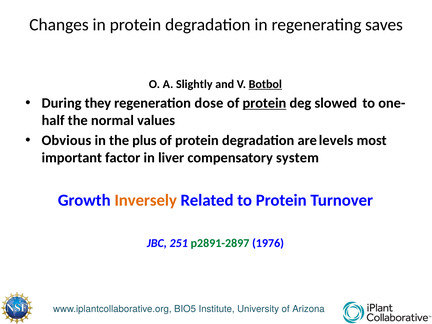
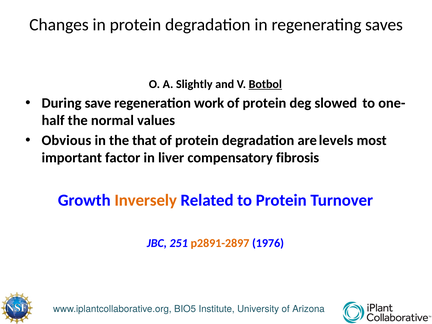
they: they -> save (98, 103)
dose: dose -> work (209, 103)
protein underline: present -> none (264, 103)
plus: plus -> that (144, 141)
system: system -> fibrosis (298, 158)
p2891-2897 colour: green -> orange (220, 243)
